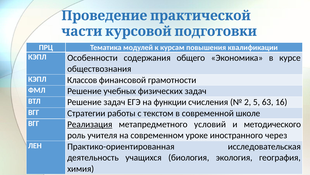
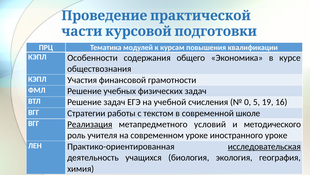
Классов: Классов -> Участия (82, 80)
функции: функции -> учебной (170, 102)
2: 2 -> 0 (248, 102)
63: 63 -> 19 (268, 102)
иностранного через: через -> уроке (276, 135)
исследовательская underline: none -> present (264, 146)
